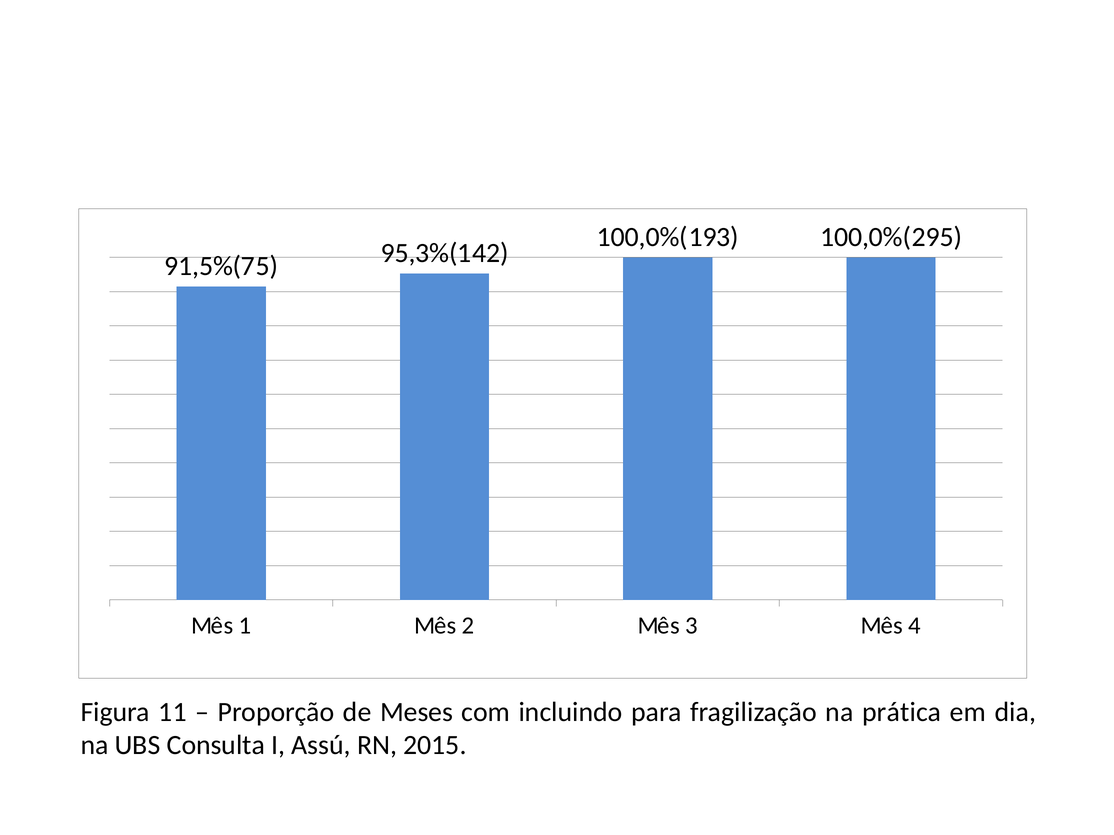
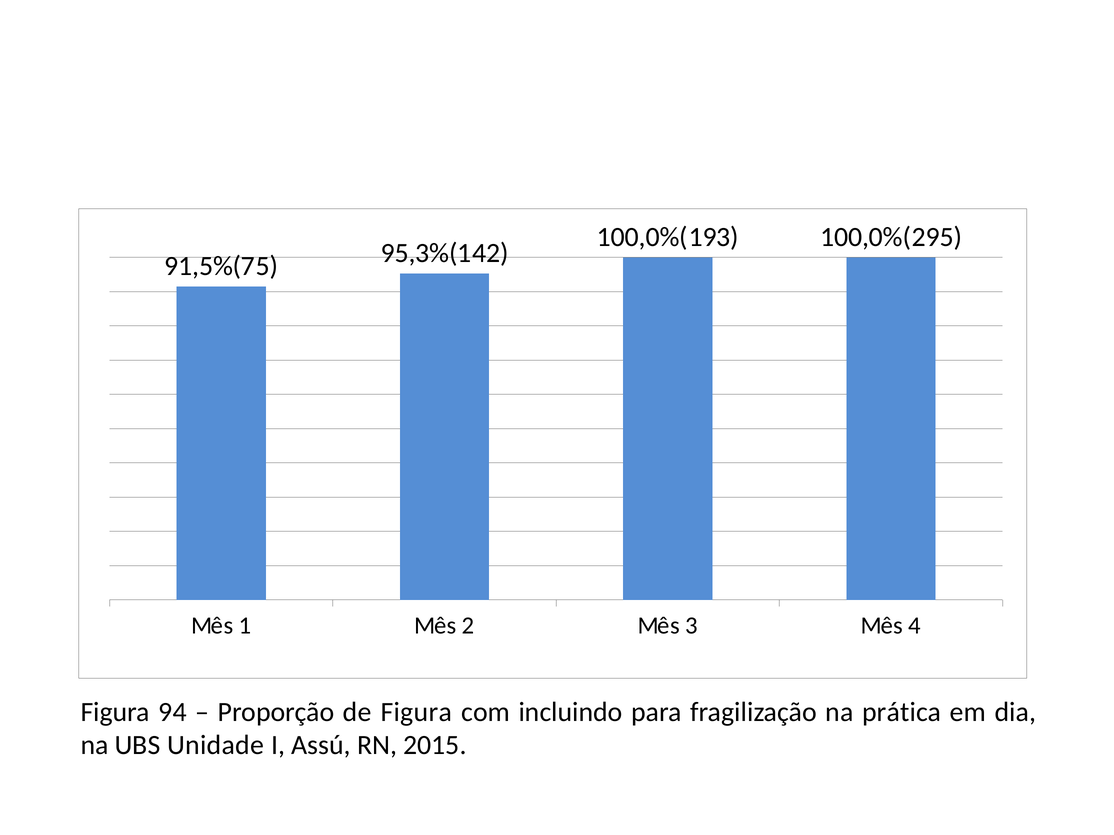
11: 11 -> 94 (173, 712)
de Meses: Meses -> Figura (416, 712)
Consulta: Consulta -> Unidade (216, 746)
